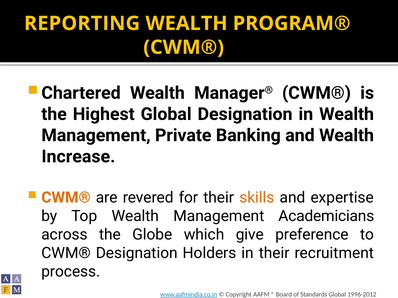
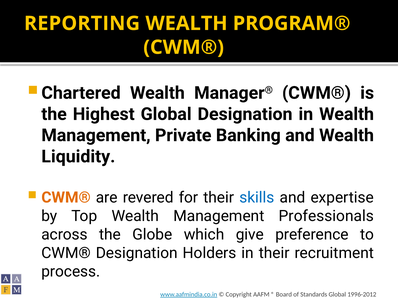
Increase: Increase -> Liquidity (78, 157)
skills colour: orange -> blue (257, 198)
Academicians: Academicians -> Professionals (326, 216)
